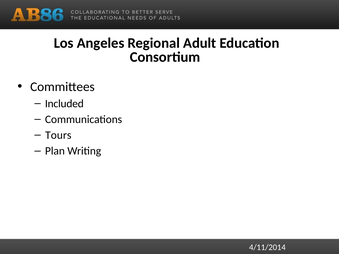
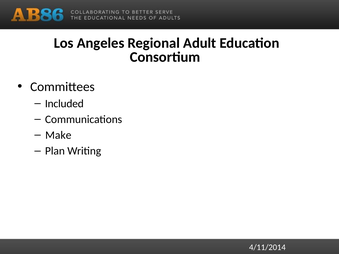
Tours: Tours -> Make (58, 135)
